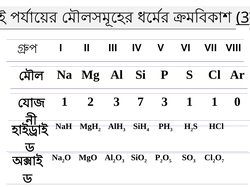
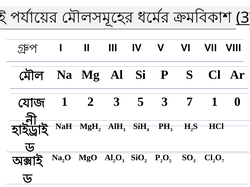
3 7: 7 -> 5 (141, 102)
3 1: 1 -> 7 (190, 102)
